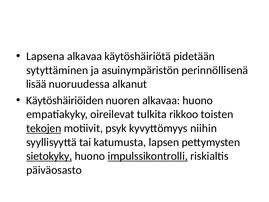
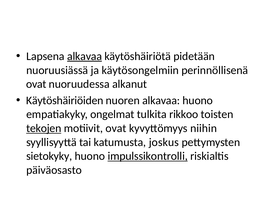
alkavaa underline: none -> present (85, 56)
sytyttäminen: sytyttäminen -> nuoruusiässä (57, 70)
asuinympäristön: asuinympäristön -> käytösongelmiin (140, 70)
lisää: lisää -> ovat (36, 84)
oireilevat: oireilevat -> ongelmat (112, 114)
motiivit psyk: psyk -> ovat (116, 128)
lapsen: lapsen -> joskus (164, 142)
sietokyky underline: present -> none (49, 156)
